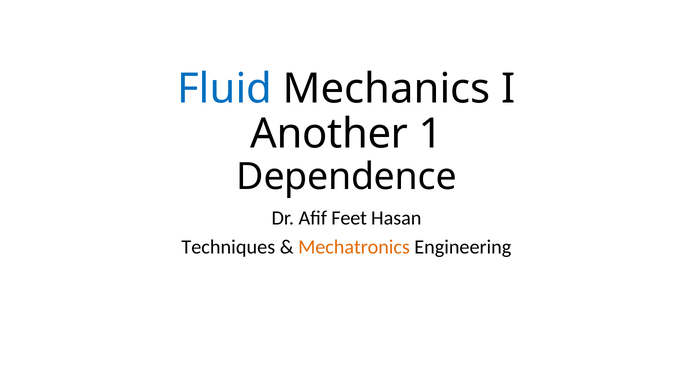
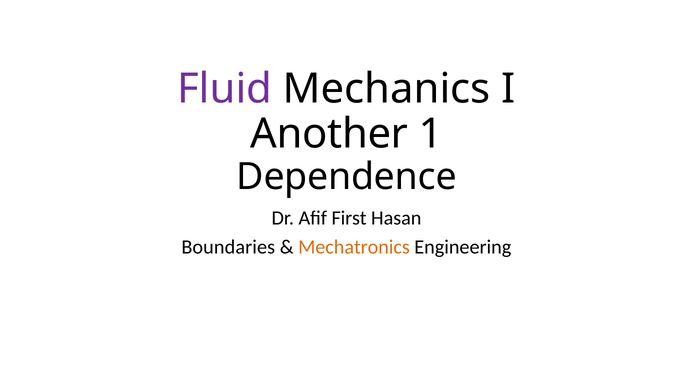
Fluid colour: blue -> purple (225, 89)
Feet: Feet -> First (349, 218)
Techniques: Techniques -> Boundaries (228, 247)
